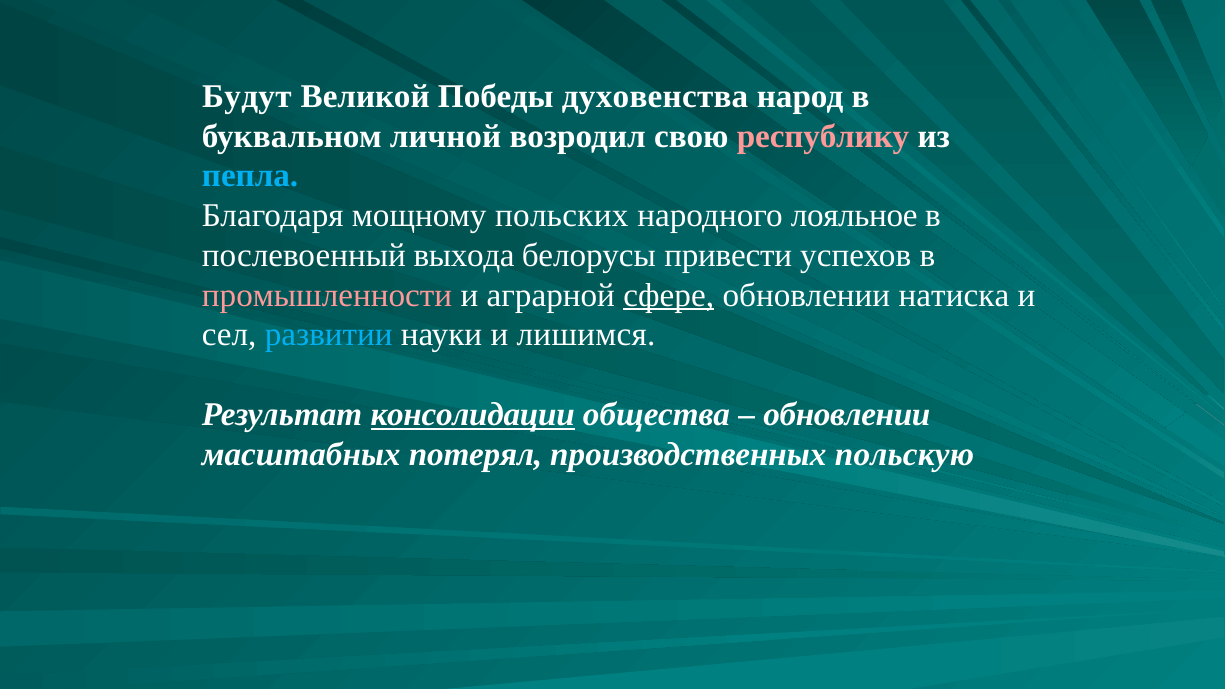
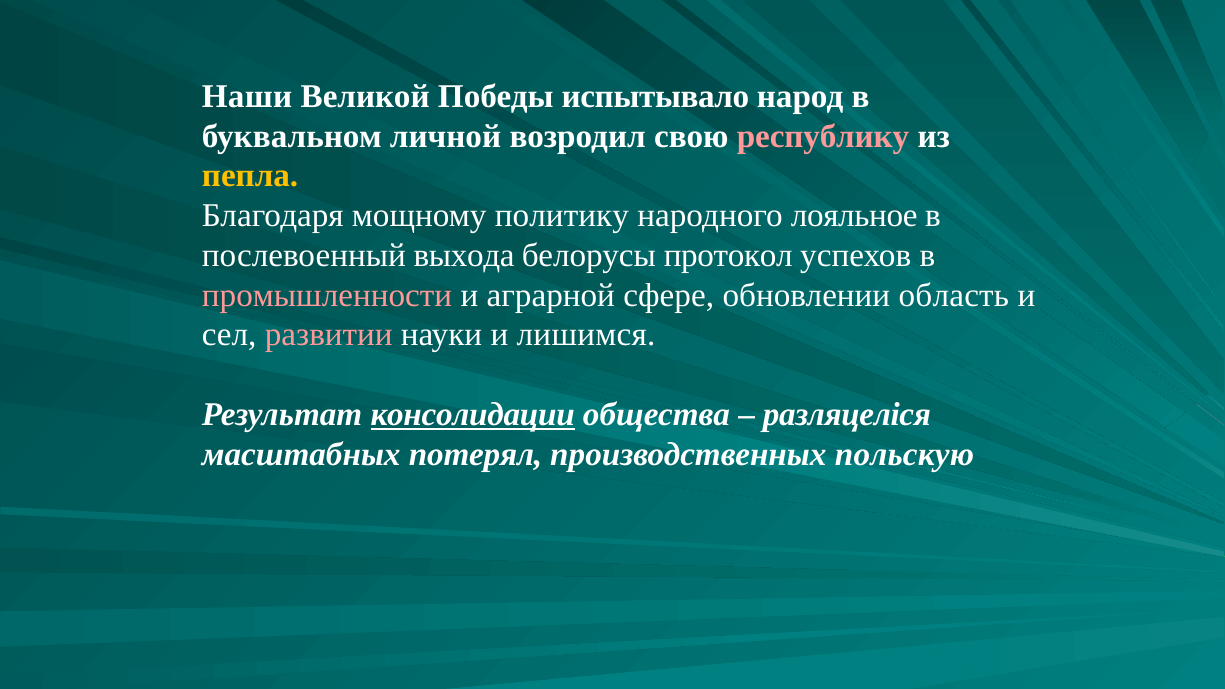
Будут: Будут -> Наши (247, 96)
духовенства: духовенства -> испытывало (655, 96)
пепла colour: light blue -> yellow (250, 176)
польских: польских -> политику (562, 216)
привести: привести -> протокол (728, 255)
сфере underline: present -> none (669, 295)
натиска: натиска -> область (954, 295)
развитии colour: light blue -> pink (329, 335)
обновлении: обновлении -> разляцеліся (847, 415)
